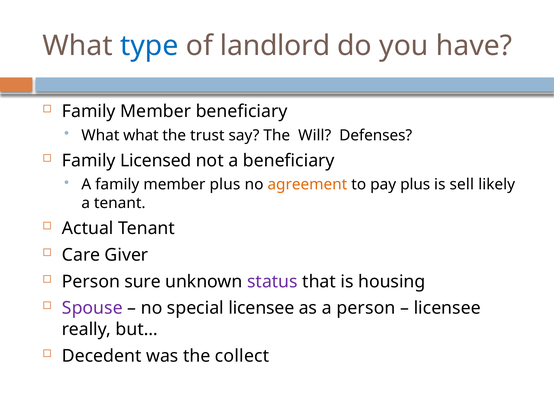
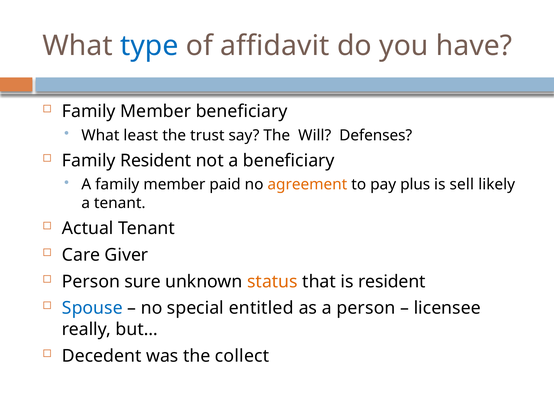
landlord: landlord -> affidavit (275, 46)
What what: what -> least (141, 135)
Family Licensed: Licensed -> Resident (156, 161)
member plus: plus -> paid (225, 185)
status colour: purple -> orange (272, 282)
is housing: housing -> resident (392, 282)
Spouse colour: purple -> blue (92, 308)
special licensee: licensee -> entitled (261, 308)
